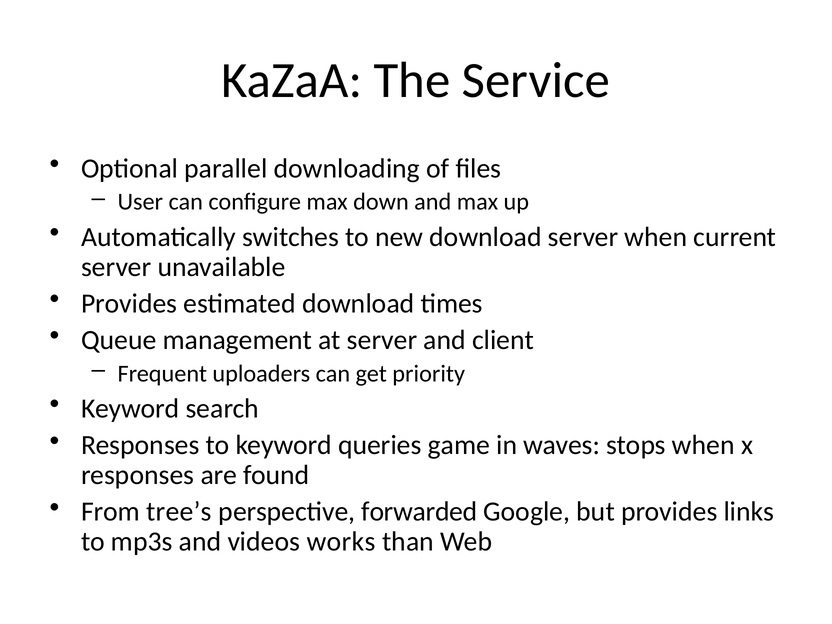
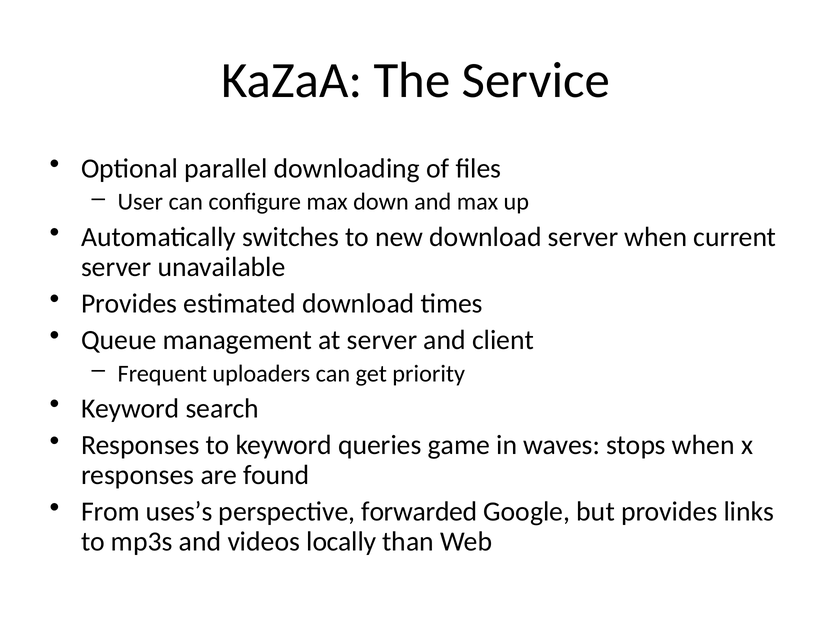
tree’s: tree’s -> uses’s (179, 512)
works: works -> locally (341, 542)
